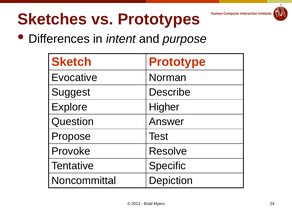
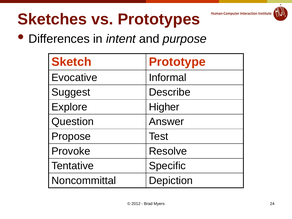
Norman: Norman -> Informal (168, 78)
